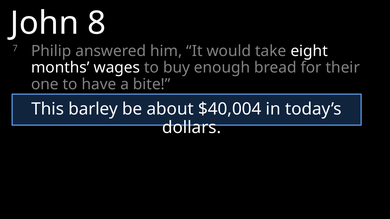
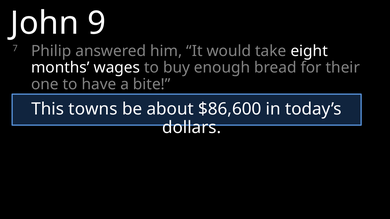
8: 8 -> 9 (97, 23)
barley: barley -> towns (93, 109)
$40,004: $40,004 -> $86,600 (230, 109)
